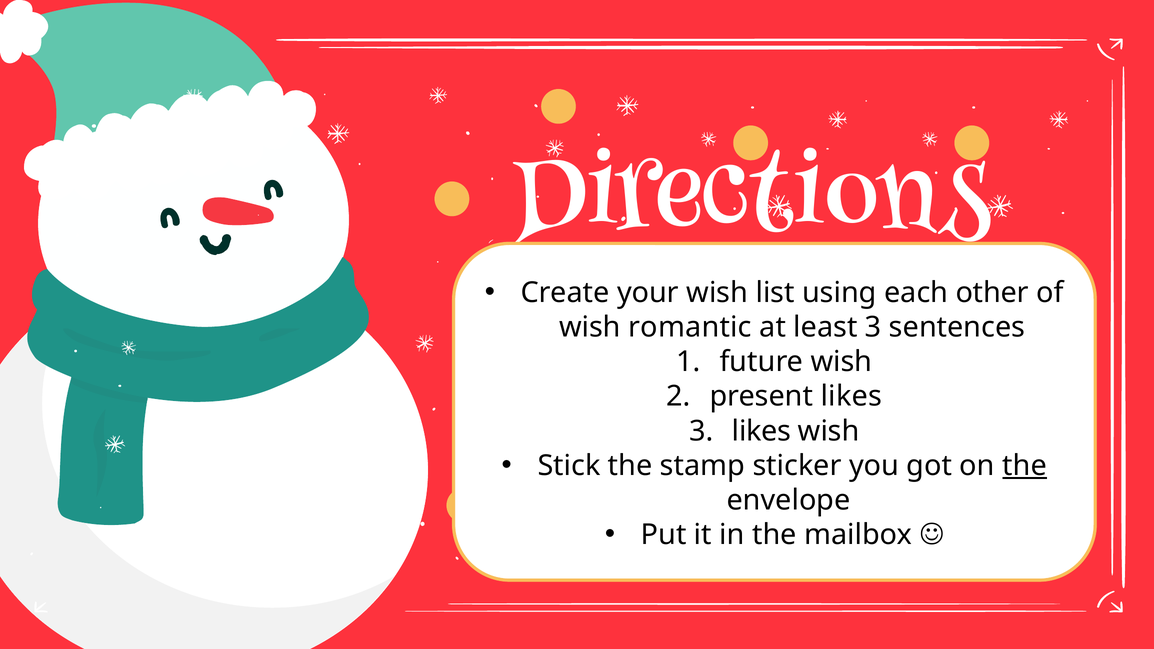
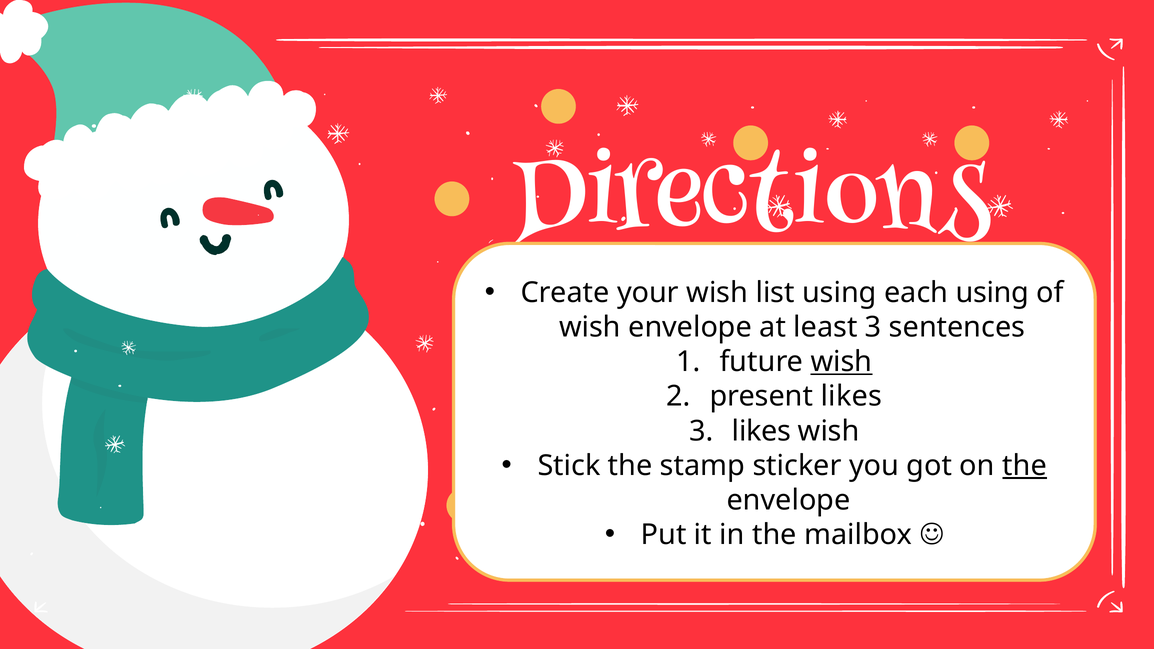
other: other -> using (992, 293)
wish romantic: romantic -> envelope (690, 327)
wish underline: none -> present (841, 362)
